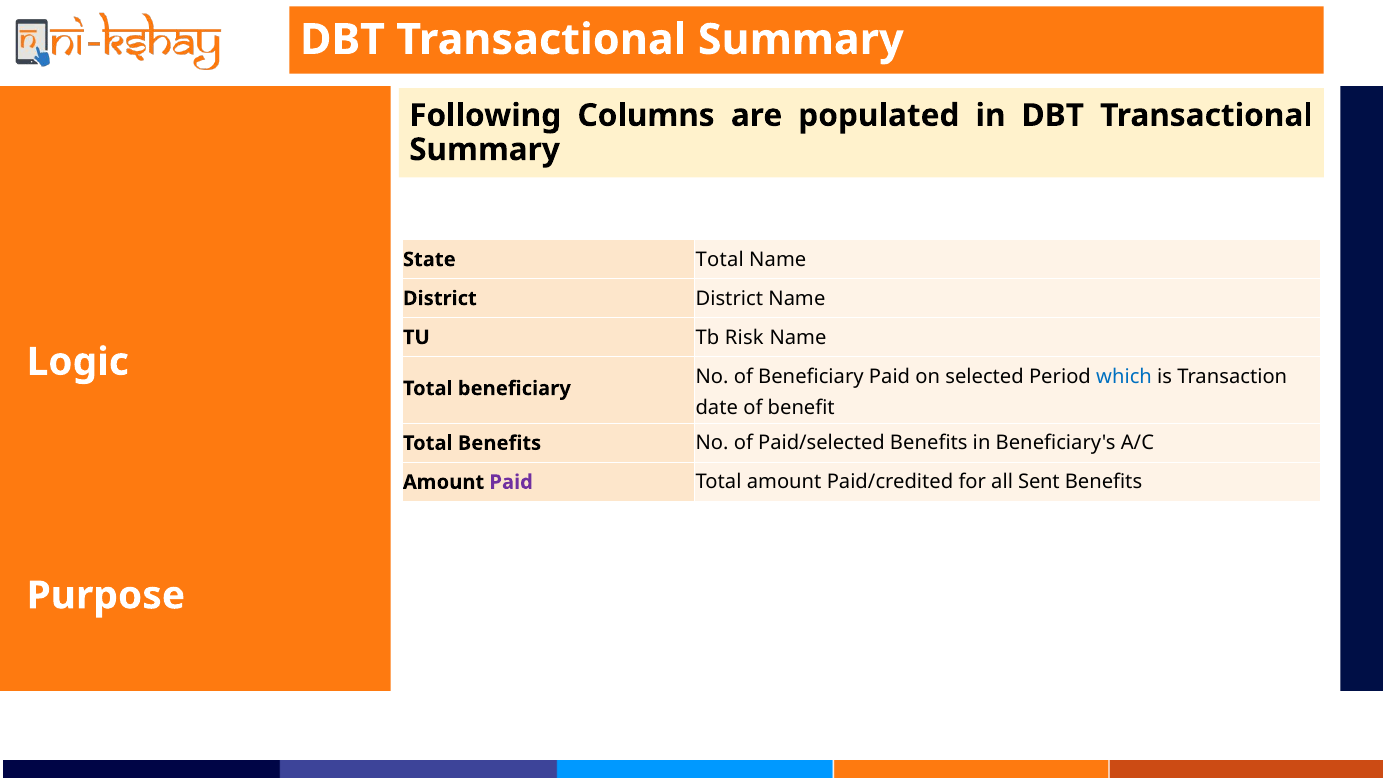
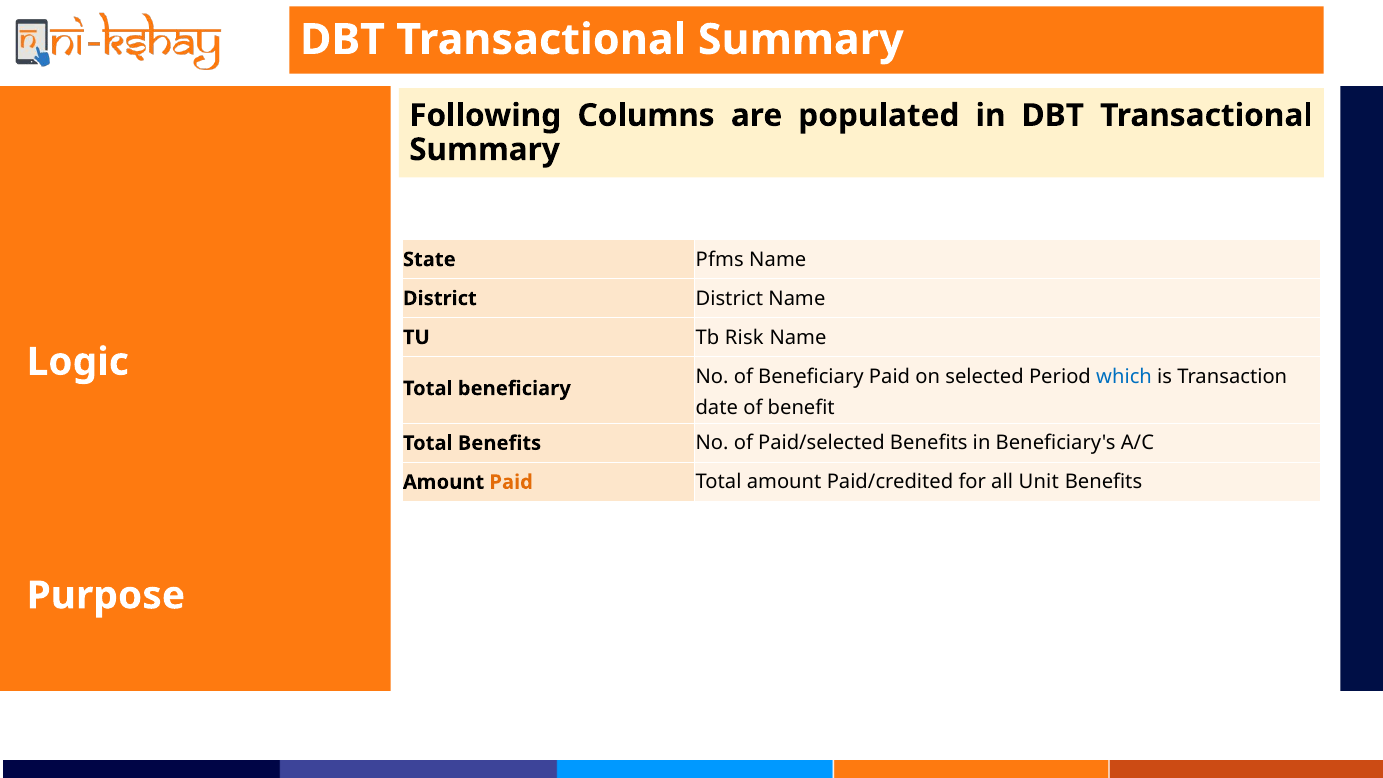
State Total: Total -> Pfms (720, 259)
Paid colour: purple -> orange (511, 482)
Sent: Sent -> Unit (1039, 482)
